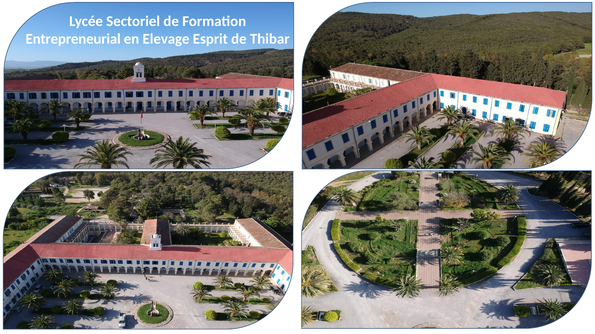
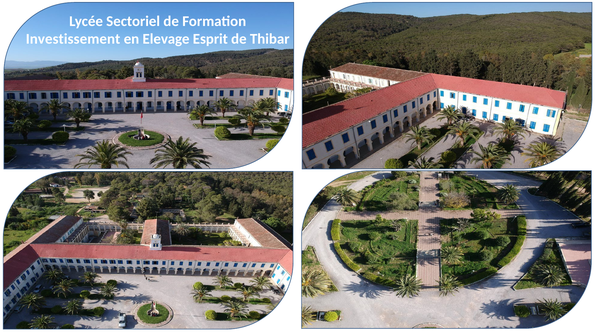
Entrepreneurial: Entrepreneurial -> Investissement (73, 39)
